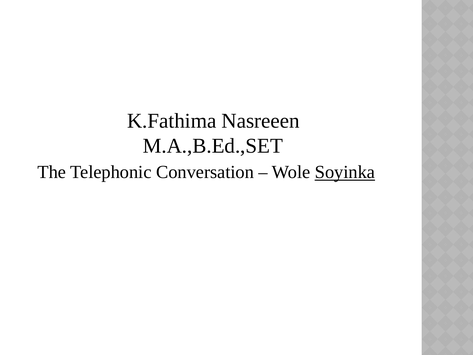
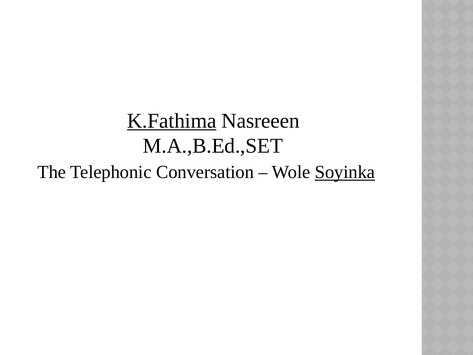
K.Fathima underline: none -> present (172, 121)
